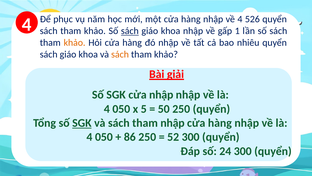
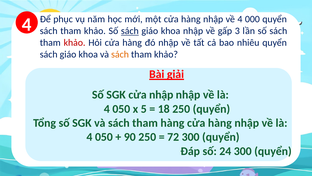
526: 526 -> 000 (252, 19)
1: 1 -> 3 (237, 31)
khảo colour: orange -> red (75, 43)
50: 50 -> 18 (164, 109)
SGK underline: present -> none (82, 123)
tham nhập: nhập -> hàng (172, 123)
86: 86 -> 90 (130, 137)
52: 52 -> 72 (173, 137)
